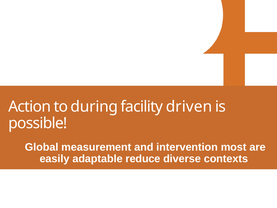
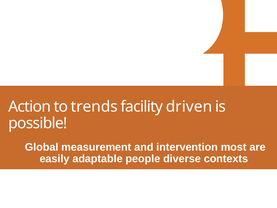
during: during -> trends (94, 106)
reduce: reduce -> people (143, 159)
